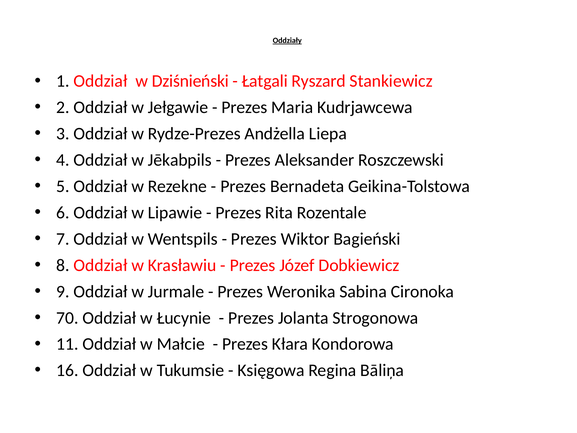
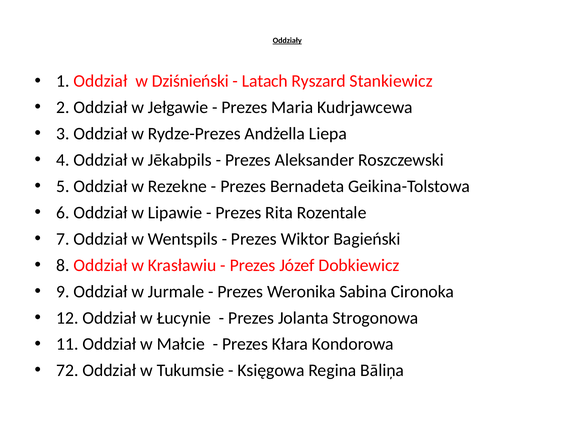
Łatgali: Łatgali -> Latach (265, 81)
70: 70 -> 12 (67, 318)
16: 16 -> 72 (67, 370)
